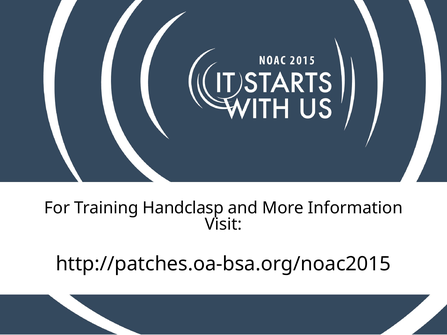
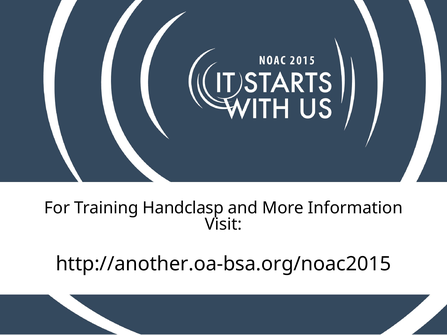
http://patches.oa-bsa.org/noac2015: http://patches.oa-bsa.org/noac2015 -> http://another.oa-bsa.org/noac2015 (223, 264)
